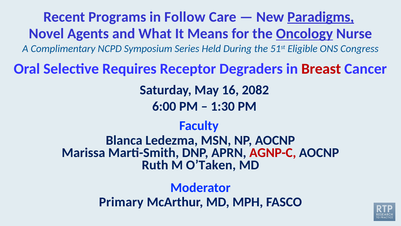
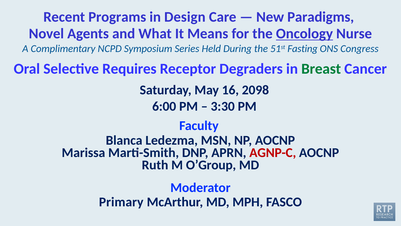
Follow: Follow -> Design (185, 17)
Paradigms underline: present -> none (321, 17)
Eligible: Eligible -> Fasting (303, 49)
Breast colour: red -> green (321, 69)
2082: 2082 -> 2098 (255, 90)
1:30: 1:30 -> 3:30 (223, 106)
O’Taken: O’Taken -> O’Group (211, 165)
